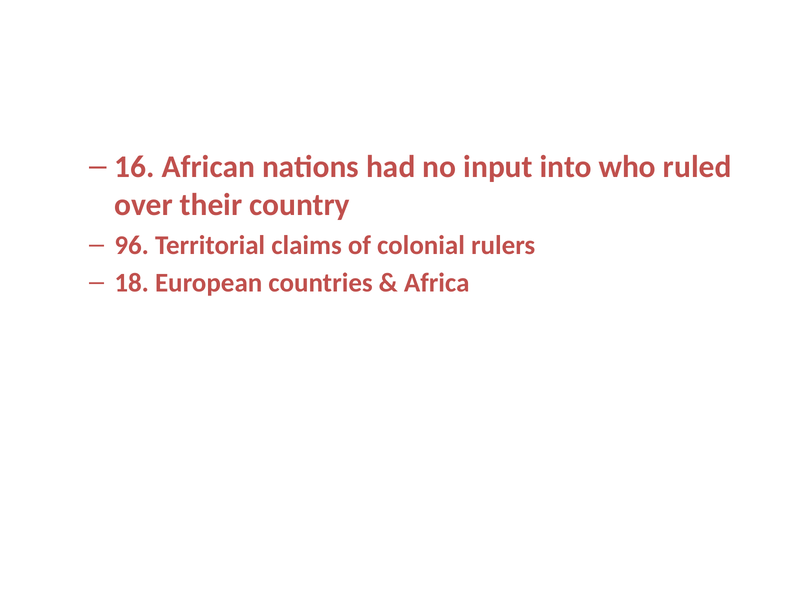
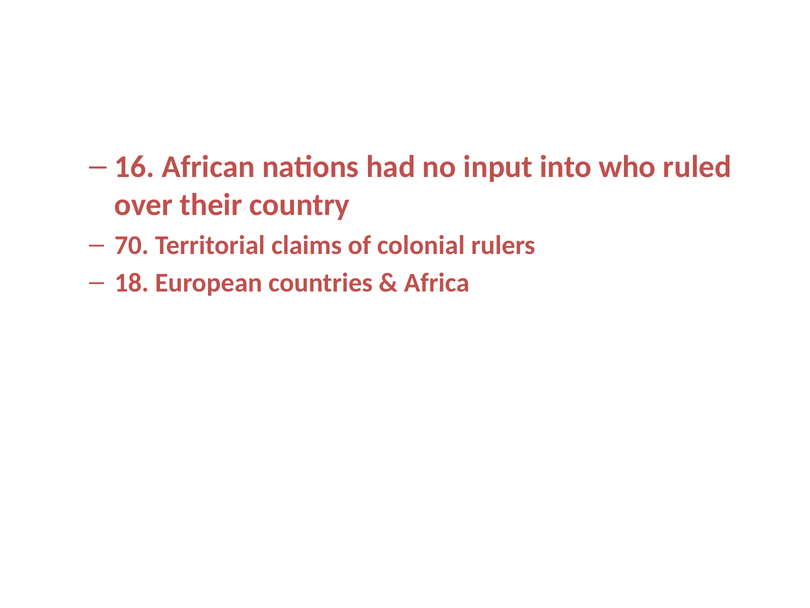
96: 96 -> 70 (132, 245)
